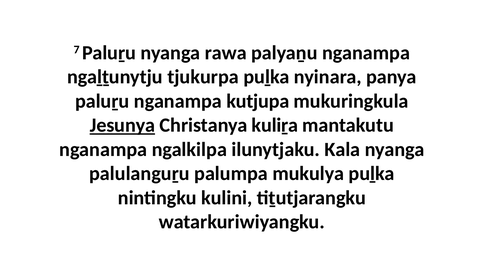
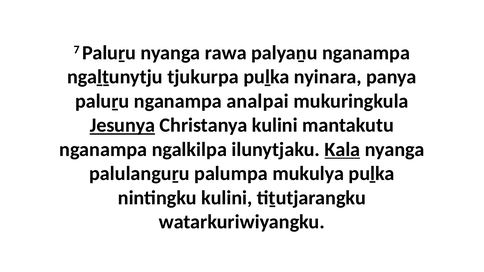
kutjupa: kutjupa -> analpai (258, 101)
Christanya kuliṟa: kuliṟa -> kulini (275, 125)
Kala underline: none -> present (342, 150)
